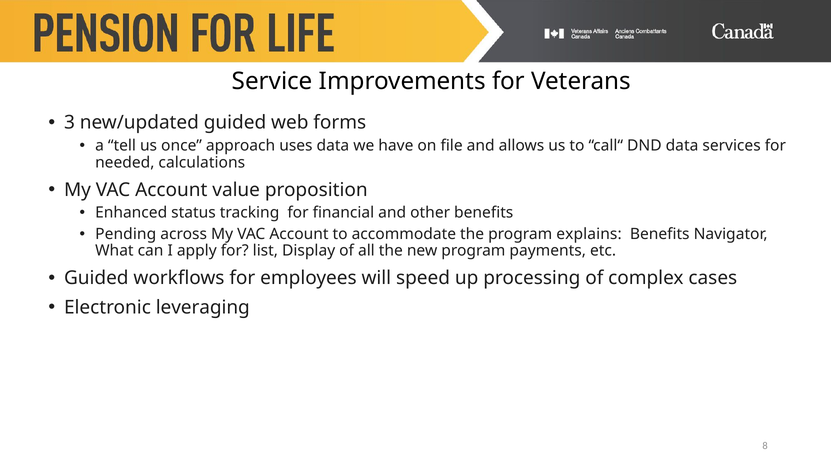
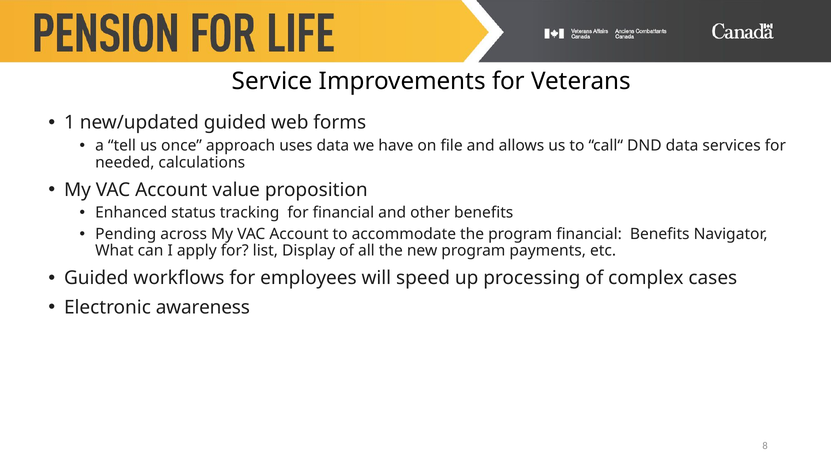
3: 3 -> 1 (69, 123)
program explains: explains -> financial (589, 234)
leveraging: leveraging -> awareness (203, 308)
